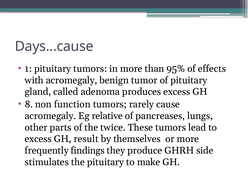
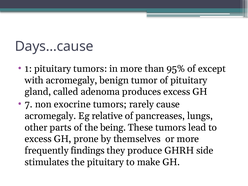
effects: effects -> except (212, 69)
8: 8 -> 7 (29, 104)
function: function -> exocrine (72, 104)
twice: twice -> being (113, 127)
result: result -> prone (86, 139)
